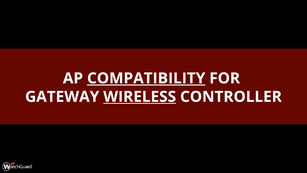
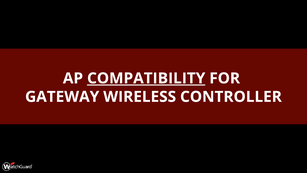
WIRELESS underline: present -> none (140, 97)
